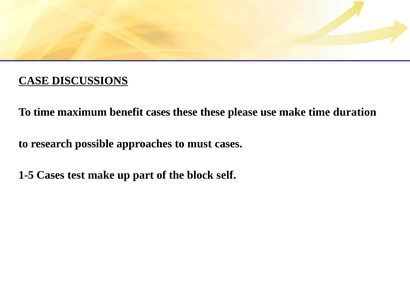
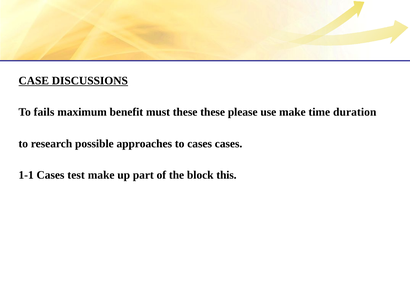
To time: time -> fails (44, 112)
benefit cases: cases -> must (158, 112)
to must: must -> cases (200, 143)
1-5: 1-5 -> 1-1 (26, 175)
self: self -> this (226, 175)
